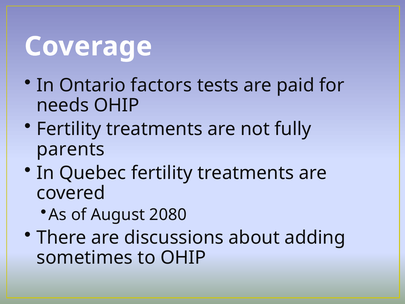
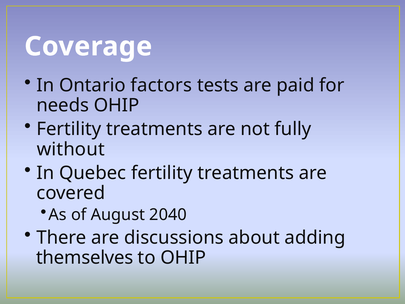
parents: parents -> without (71, 149)
2080: 2080 -> 2040 (168, 215)
sometimes: sometimes -> themselves (85, 257)
